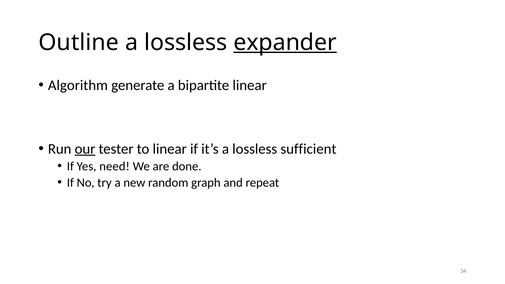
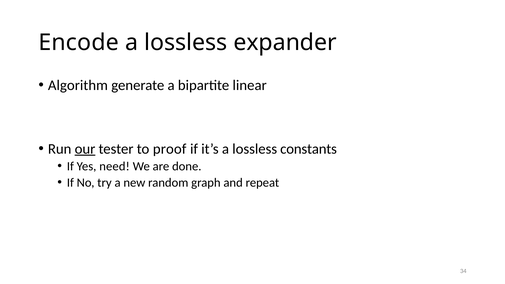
Outline: Outline -> Encode (79, 42)
expander underline: present -> none (285, 42)
to linear: linear -> proof (170, 149)
sufficient: sufficient -> constants (309, 149)
